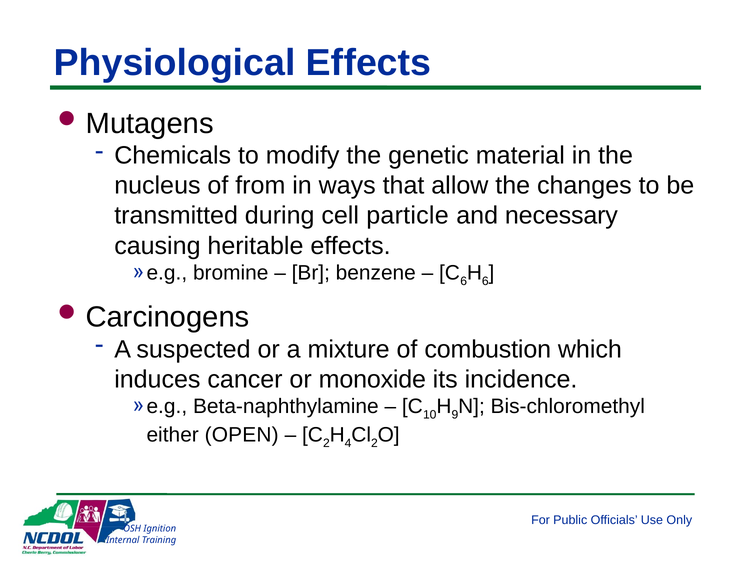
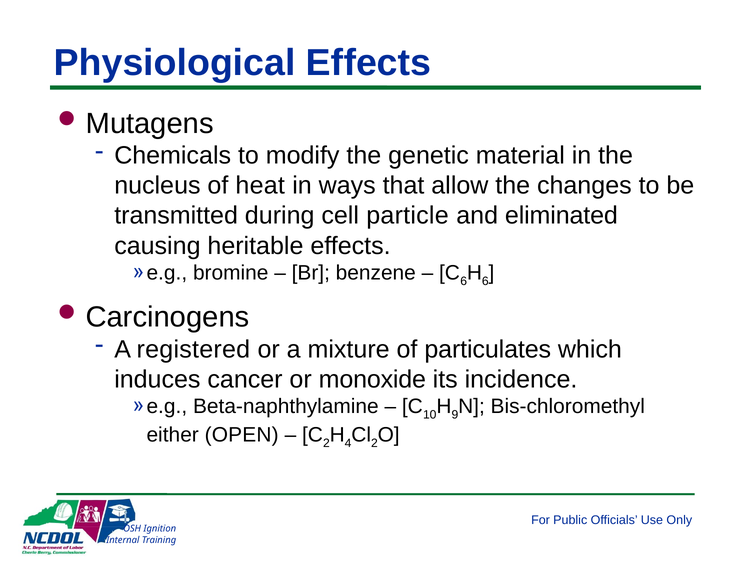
from: from -> heat (260, 186)
necessary: necessary -> eliminated (561, 216)
suspected: suspected -> registered (193, 349)
combustion: combustion -> particulates (488, 349)
